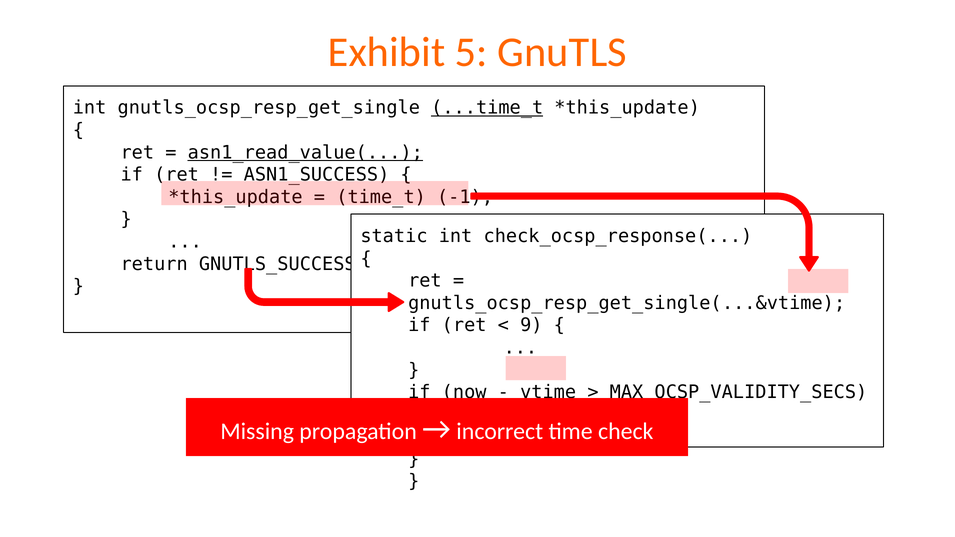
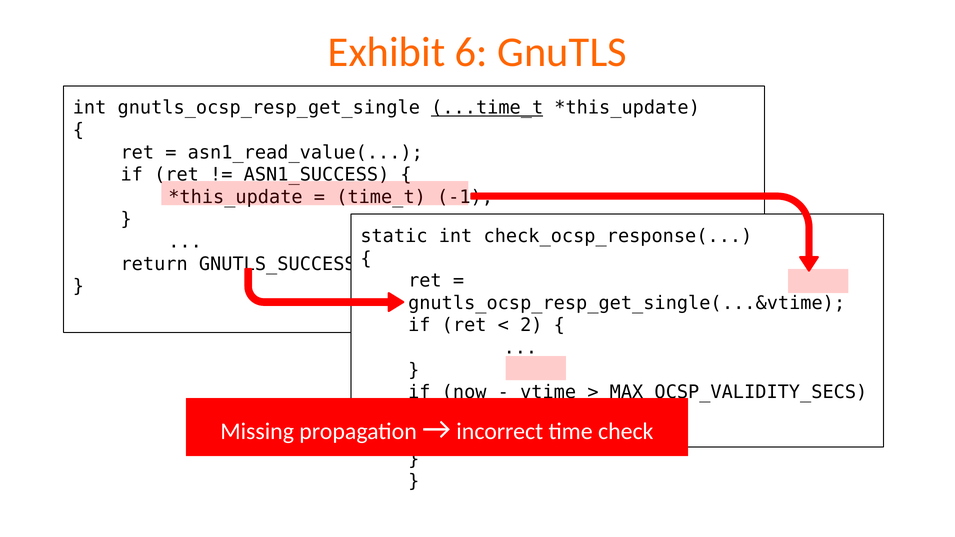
5: 5 -> 6 (471, 52)
asn1_read_value( underline: present -> none (305, 152)
9: 9 -> 2 (531, 325)
